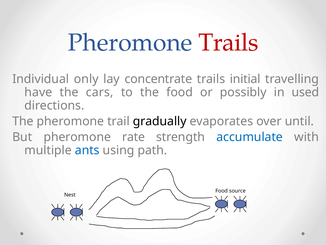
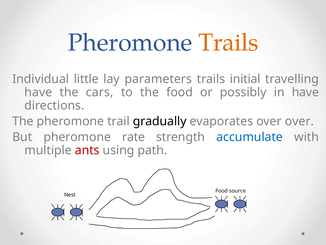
Trails colour: red -> orange (228, 42)
only: only -> little (86, 79)
concentrate: concentrate -> parameters (158, 79)
in used: used -> have (305, 92)
over until: until -> over (299, 121)
ants colour: blue -> red (87, 150)
